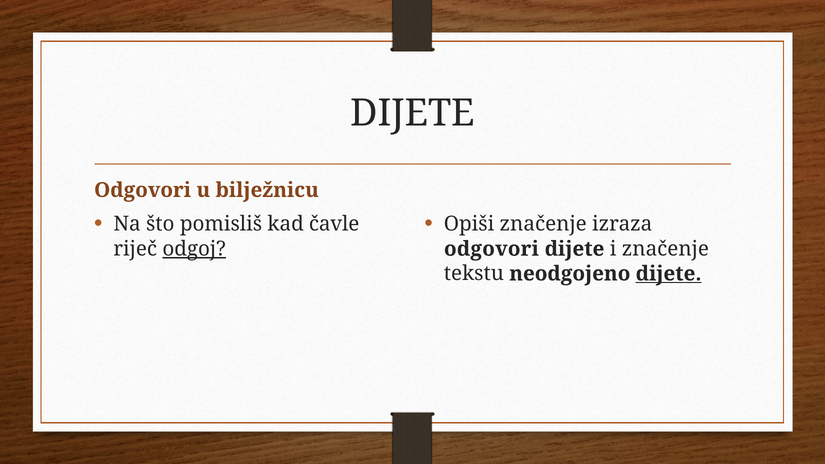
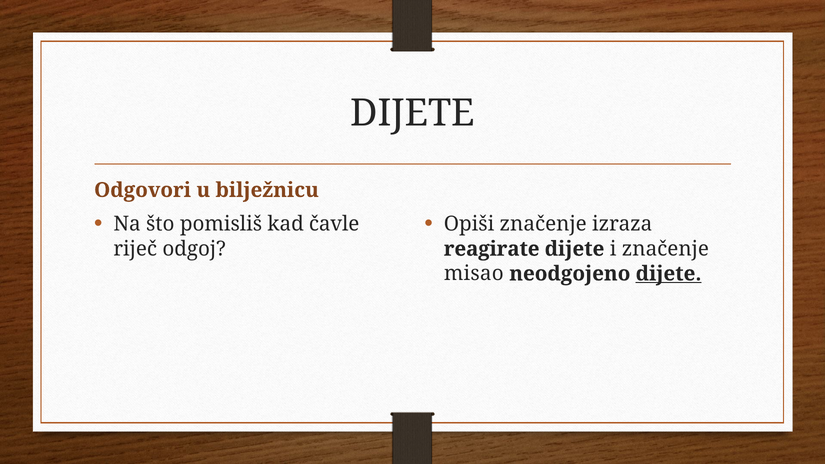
odgoj underline: present -> none (194, 249)
odgovori: odgovori -> reagirate (492, 249)
tekstu: tekstu -> misao (474, 274)
